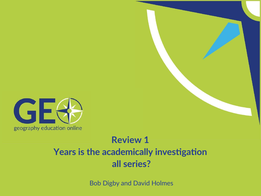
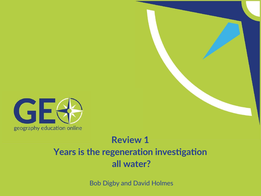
academically: academically -> regeneration (128, 152)
series: series -> water (137, 164)
